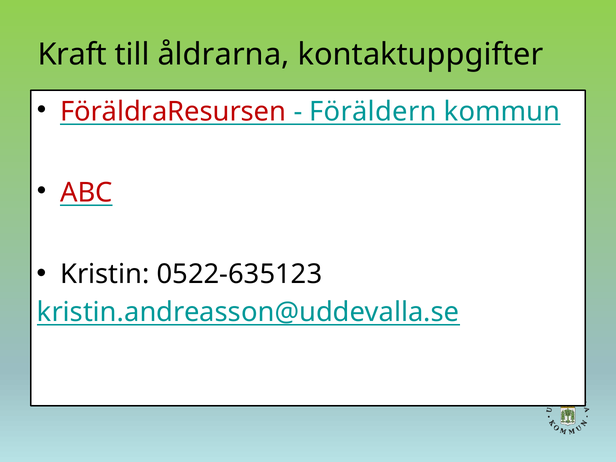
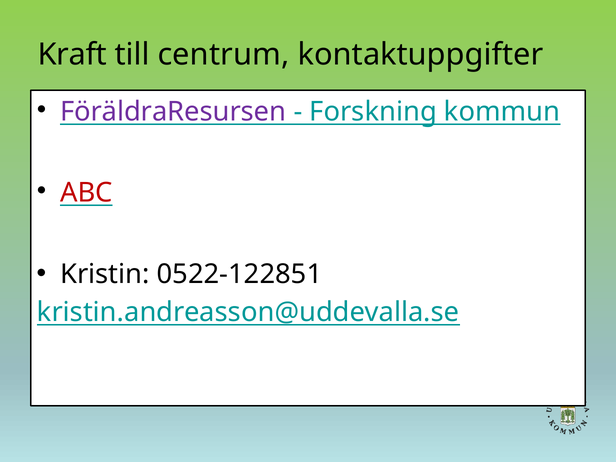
åldrarna: åldrarna -> centrum (224, 55)
FöräldraResursen colour: red -> purple (173, 112)
Föräldern: Föräldern -> Forskning (373, 112)
0522-635123: 0522-635123 -> 0522-122851 (240, 274)
